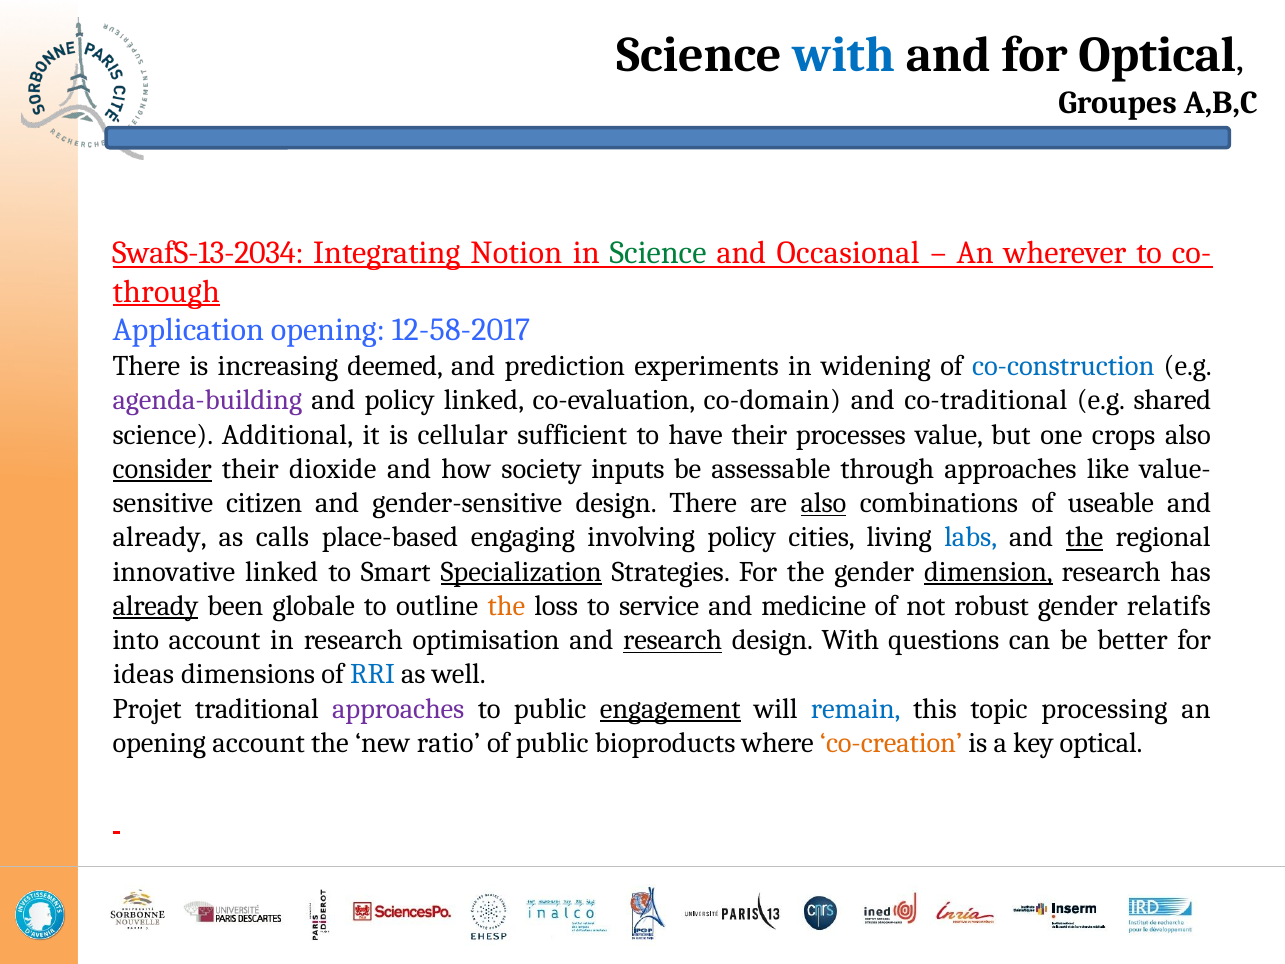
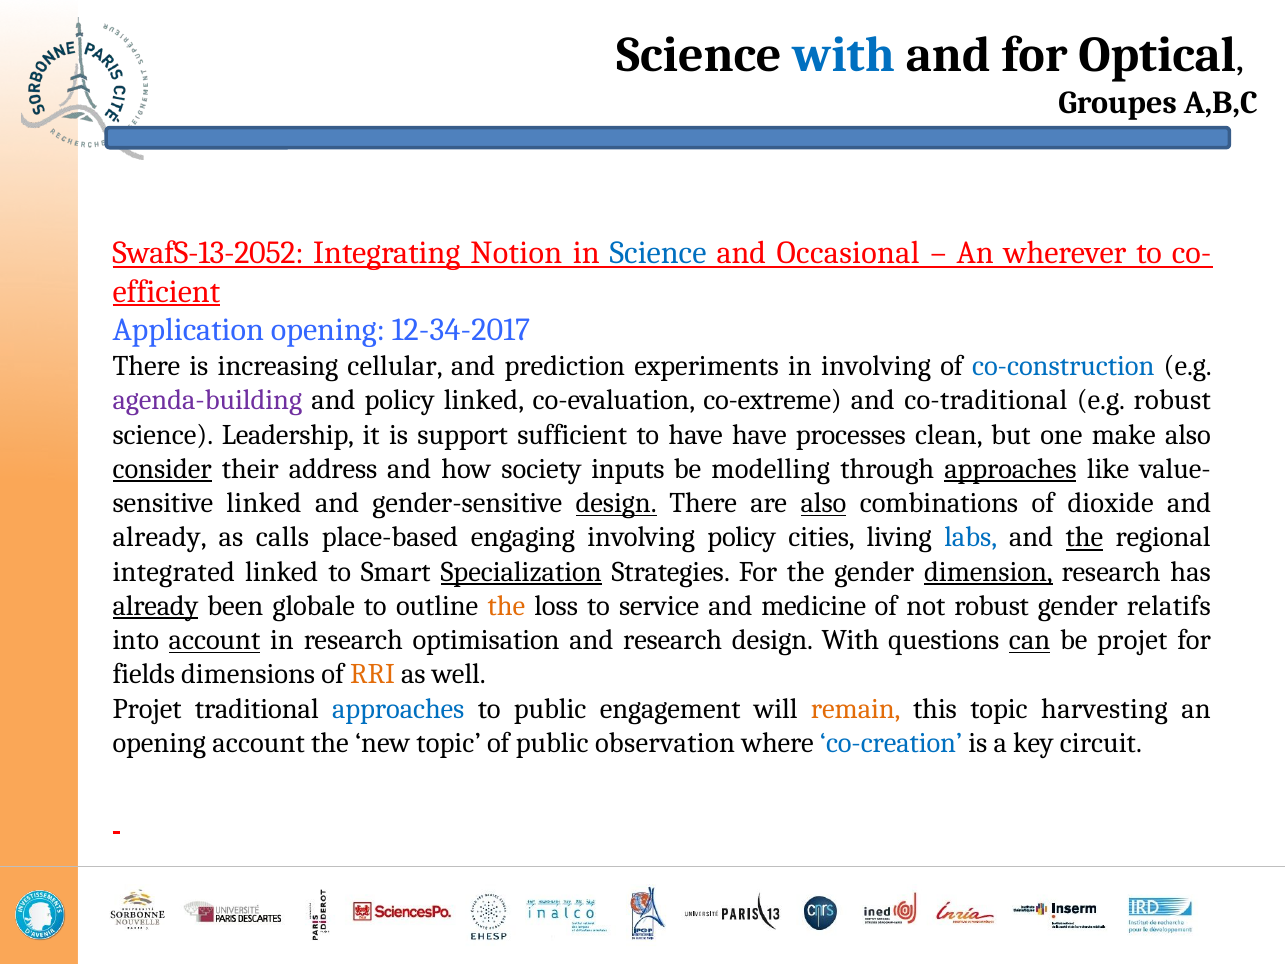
SwafS-13-2034: SwafS-13-2034 -> SwafS-13-2052 (208, 253)
Science colour: green -> blue (658, 253)
through: through -> efficient (166, 291)
12-58-2017: 12-58-2017 -> 12-34-2017 (461, 330)
deemed: deemed -> cellular (395, 366)
in widening: widening -> involving (876, 366)
co-domain: co-domain -> co-extreme (773, 400)
e.g shared: shared -> robust (1172, 400)
Additional: Additional -> Leadership (288, 435)
cellular: cellular -> support (463, 435)
have their: their -> have (759, 435)
value: value -> clean (949, 435)
crops: crops -> make (1124, 435)
dioxide: dioxide -> address (333, 469)
assessable: assessable -> modelling (771, 469)
approaches underline: none -> present (1010, 469)
citizen: citizen -> linked (264, 503)
design underline: none -> present (616, 503)
useable: useable -> dioxide (1111, 503)
innovative: innovative -> integrated (174, 572)
account underline: none -> present (215, 640)
research underline: present -> none (673, 640)
can underline: none -> present (1030, 640)
be better: better -> projet (1132, 640)
ideas: ideas -> fields (144, 674)
RRI colour: blue -> orange (372, 674)
approaches colour: purple -> blue (398, 709)
engagement underline: present -> none (670, 709)
remain colour: blue -> orange (856, 709)
processing: processing -> harvesting (1104, 709)
new ratio: ratio -> topic (449, 743)
bioproducts: bioproducts -> observation (665, 743)
co-creation colour: orange -> blue (891, 743)
key optical: optical -> circuit (1101, 743)
